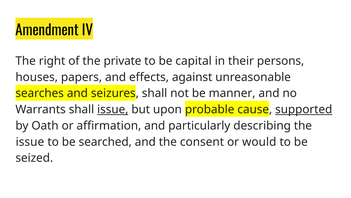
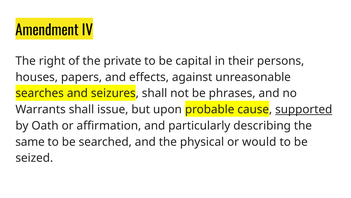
manner: manner -> phrases (232, 93)
issue underline: present -> none (113, 109)
issue: issue -> same (30, 142)
consent: consent -> physical (202, 142)
